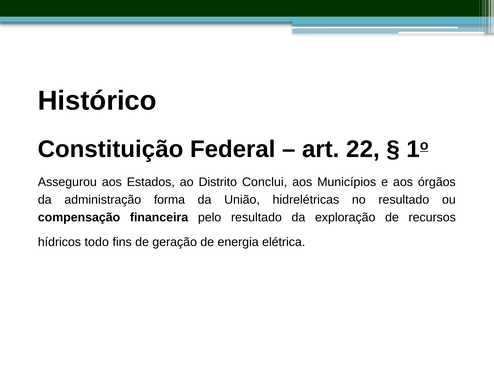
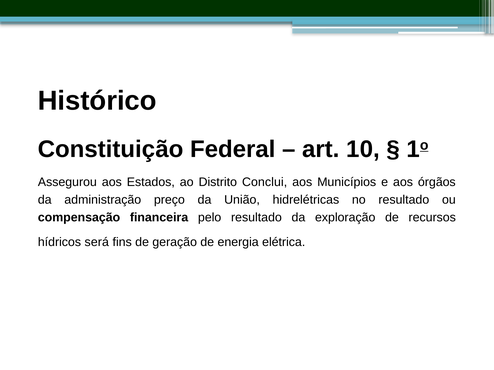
22: 22 -> 10 (363, 149)
forma: forma -> preço (169, 200)
todo: todo -> será (97, 242)
